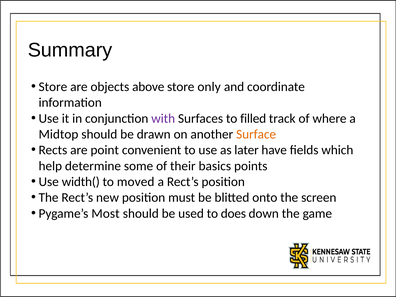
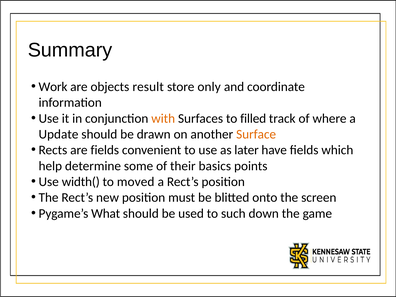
Store: Store -> Work (53, 87)
above: above -> result (148, 87)
with colour: purple -> orange (163, 118)
Midtop: Midtop -> Update (58, 134)
are point: point -> fields (105, 150)
Most: Most -> What (106, 213)
does: does -> such (233, 213)
